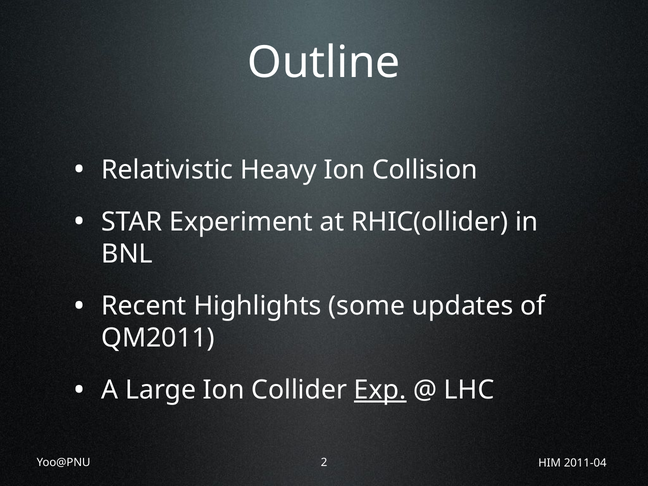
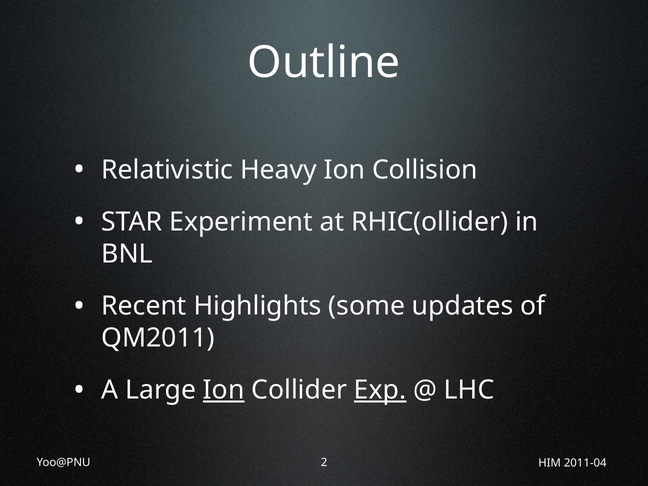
Ion underline: none -> present (224, 390)
